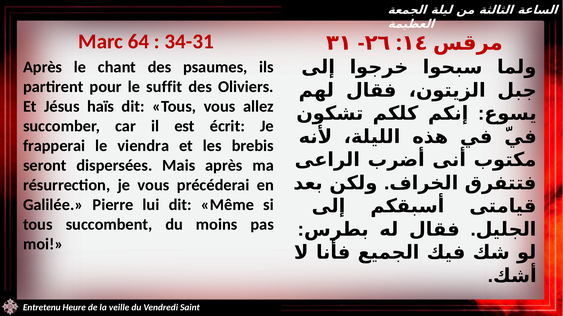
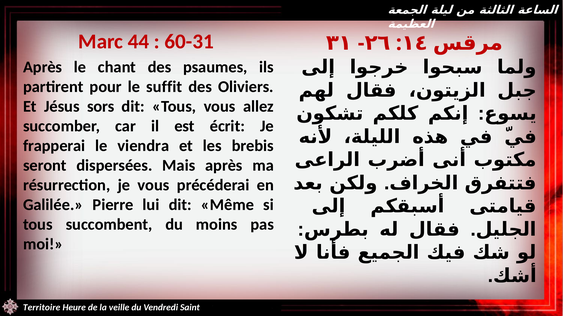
64: 64 -> 44 (139, 42)
34-31: 34-31 -> 60-31 (189, 42)
haïs: haïs -> sors (101, 107)
Entretenu: Entretenu -> Territoire (42, 308)
